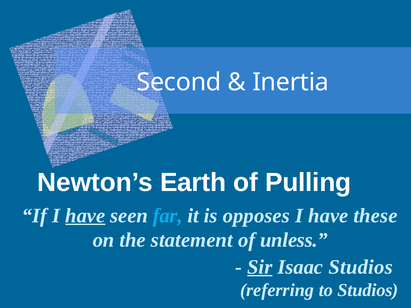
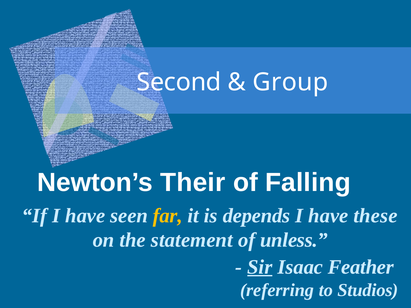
Inertia: Inertia -> Group (290, 82)
Earth: Earth -> Their (193, 183)
Pulling: Pulling -> Falling (308, 183)
have underline: present -> none (85, 216)
far colour: light blue -> yellow (168, 216)
opposes: opposes -> depends (256, 216)
Isaac Studios: Studios -> Feather (361, 267)
